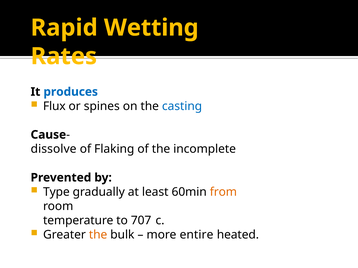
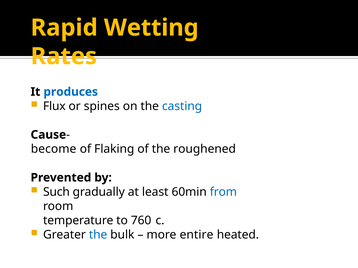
dissolve: dissolve -> become (54, 149)
incomplete: incomplete -> roughened (205, 149)
Type: Type -> Such (56, 192)
from colour: orange -> blue (223, 192)
707: 707 -> 760 (141, 221)
the colour: orange -> blue (98, 235)
